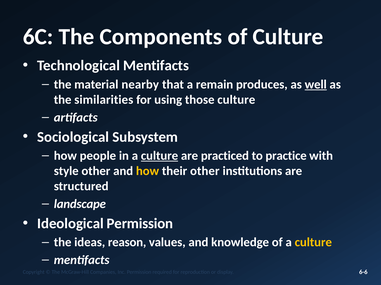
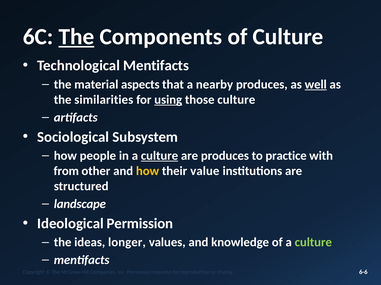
The underline: none -> present (76, 37)
nearby: nearby -> aspects (140, 85)
remain: remain -> nearby (214, 85)
using underline: none -> present (168, 100)
are practiced: practiced -> produces (225, 156)
style: style -> from (66, 171)
their other: other -> value (205, 171)
reason: reason -> longer (127, 243)
culture colour: yellow -> light green (313, 243)
